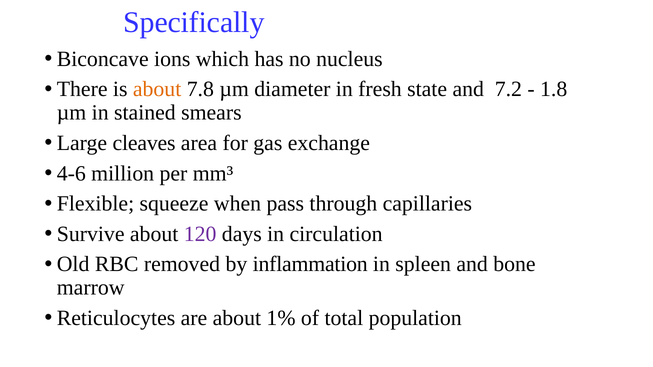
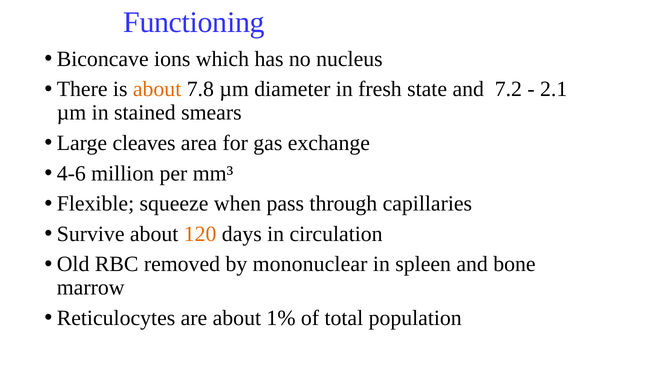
Specifically: Specifically -> Functioning (194, 22)
1.8: 1.8 -> 2.1 (554, 89)
120 colour: purple -> orange (200, 234)
inflammation: inflammation -> mononuclear (310, 264)
